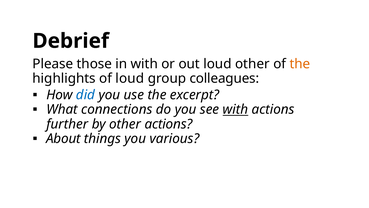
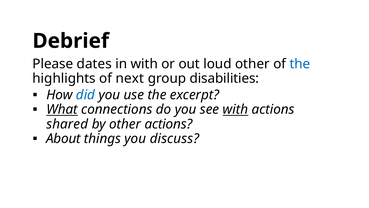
those: those -> dates (94, 64)
the colour: orange -> blue (300, 64)
of loud: loud -> next (130, 78)
colleagues: colleagues -> disabilities (224, 78)
What underline: none -> present (62, 109)
further: further -> shared (67, 124)
various: various -> discuss (174, 138)
